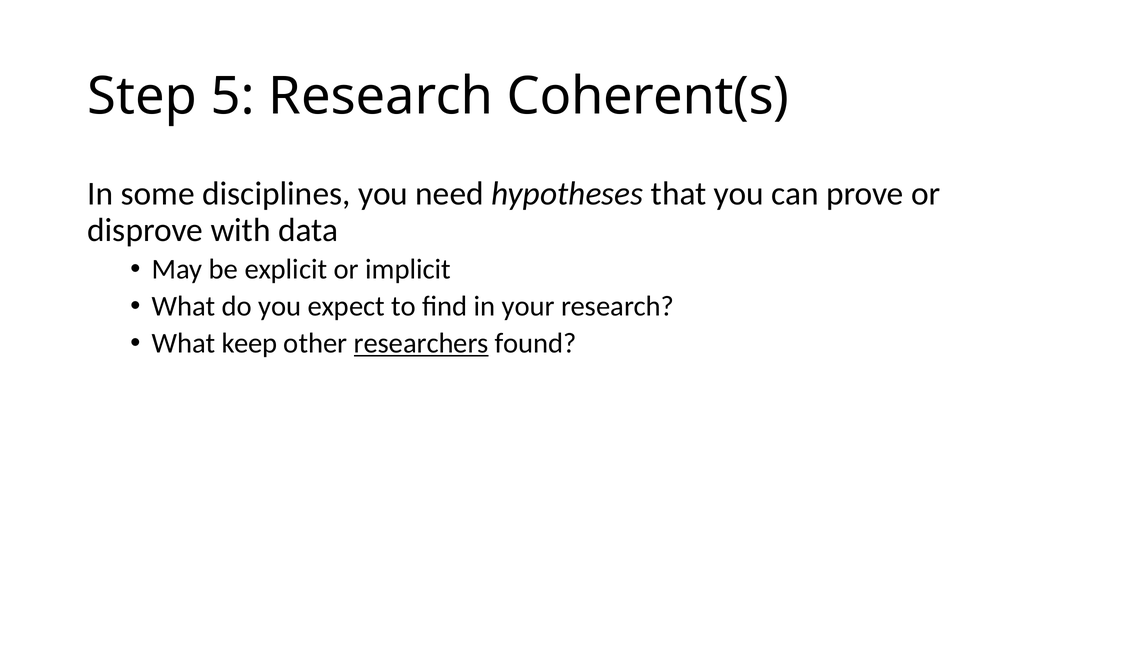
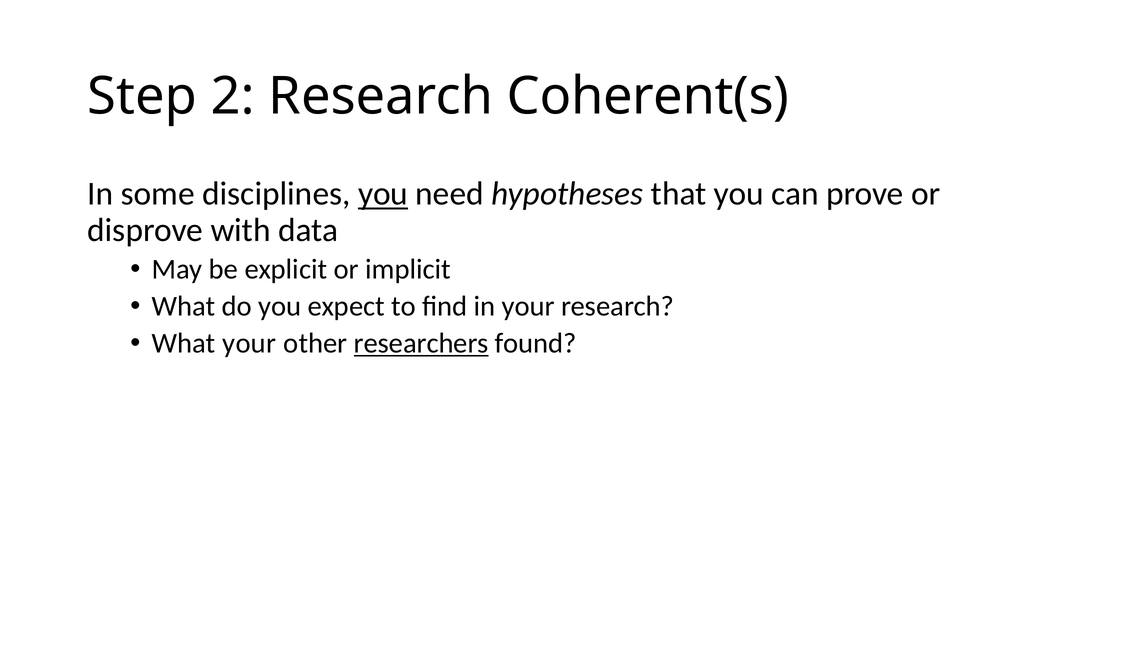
5: 5 -> 2 (233, 96)
you underline: none -> present (383, 194)
What keep: keep -> your (249, 343)
